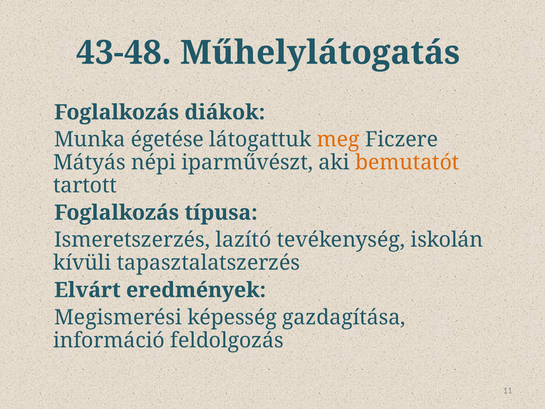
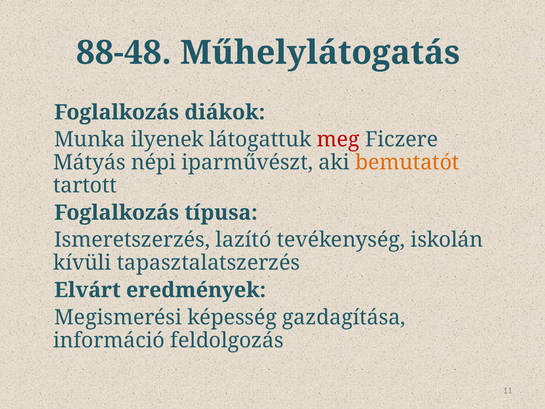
43-48: 43-48 -> 88-48 (124, 53)
égetése: égetése -> ilyenek (167, 140)
meg colour: orange -> red (338, 140)
